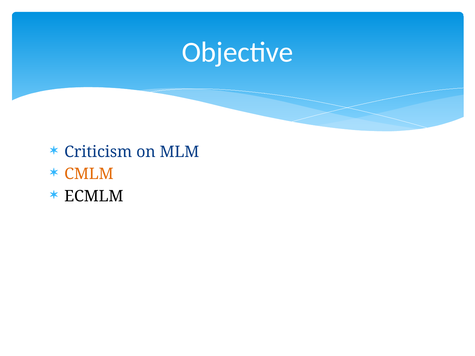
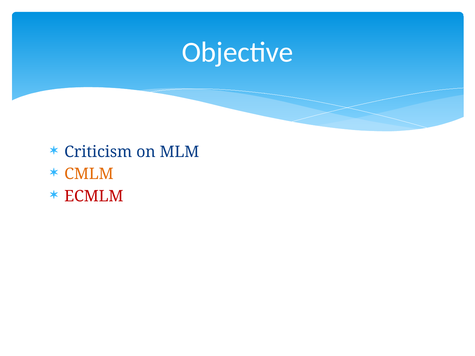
ECMLM colour: black -> red (94, 196)
